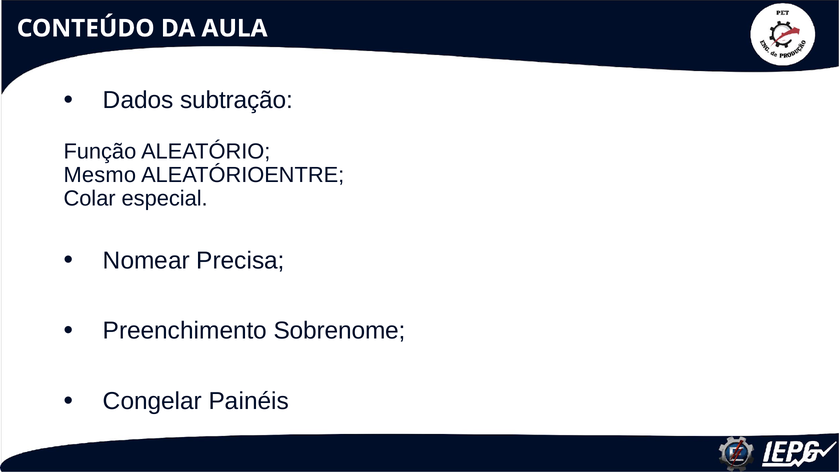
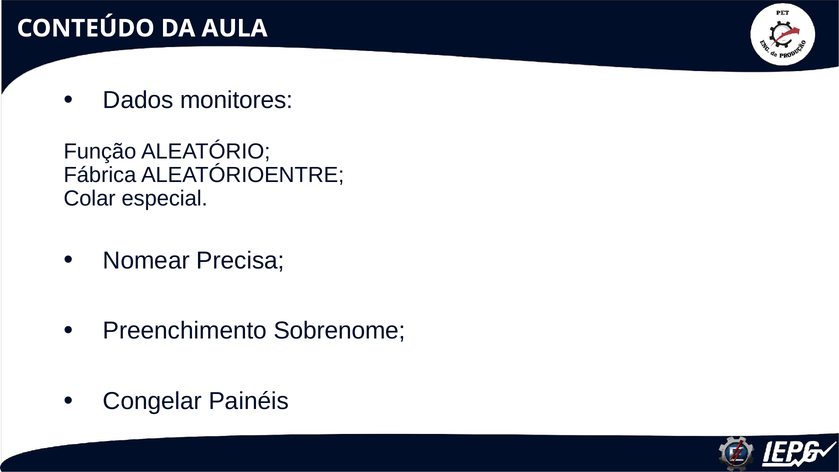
subtração: subtração -> monitores (237, 100)
Mesmo: Mesmo -> Fábrica (100, 175)
